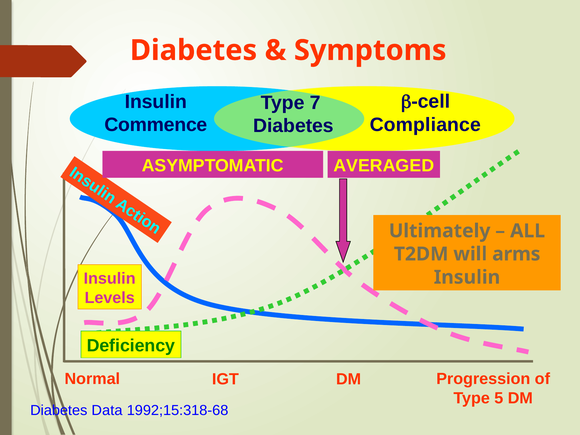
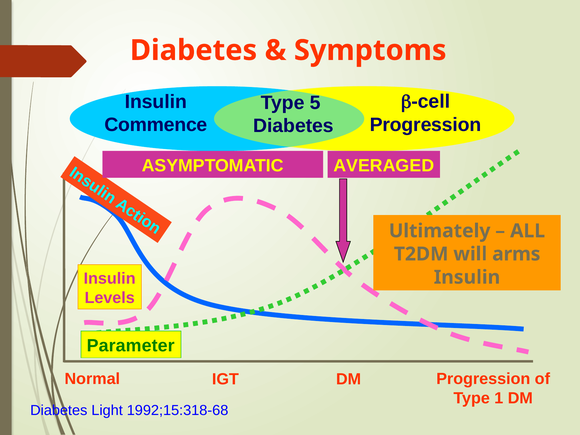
7: 7 -> 5 (315, 103)
Compliance: Compliance -> Progression (426, 125)
Deficiency: Deficiency -> Parameter (131, 346)
5: 5 -> 1 (499, 398)
Data: Data -> Light (107, 410)
